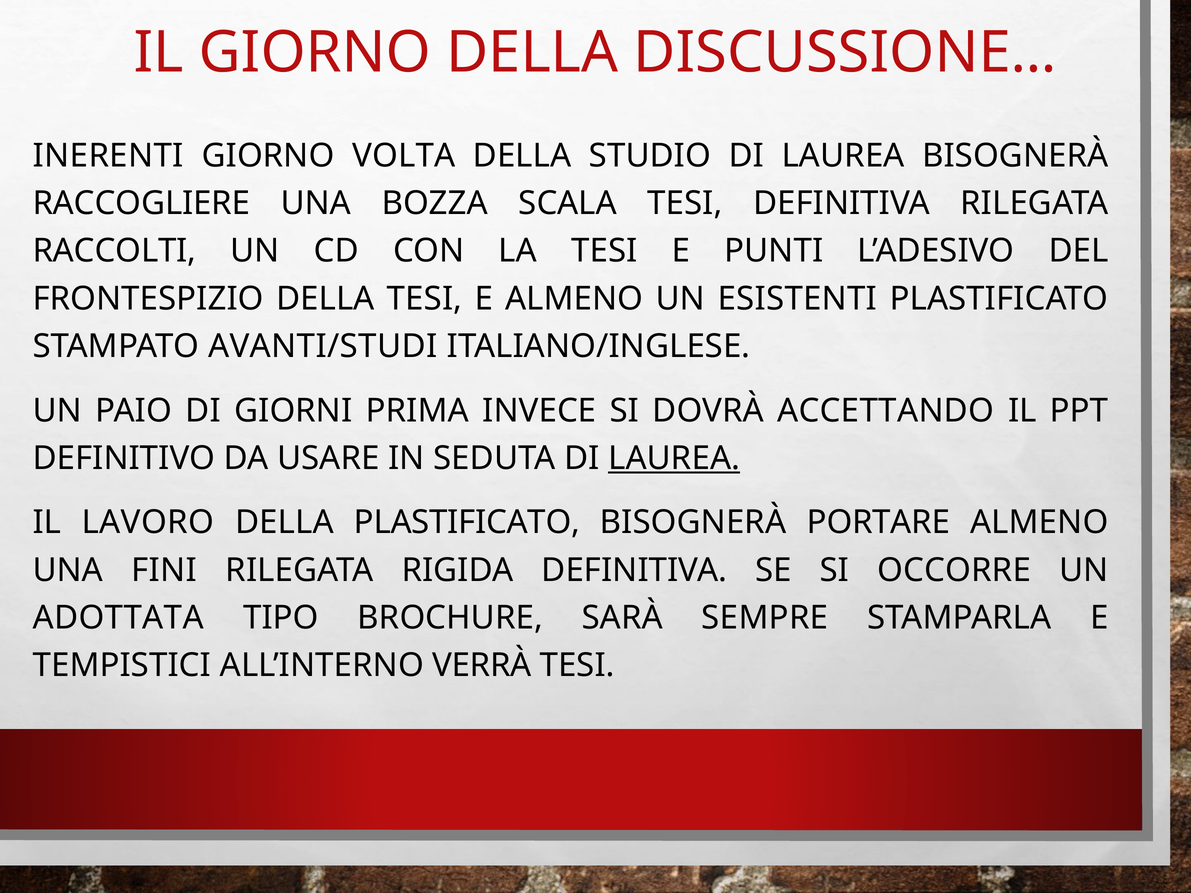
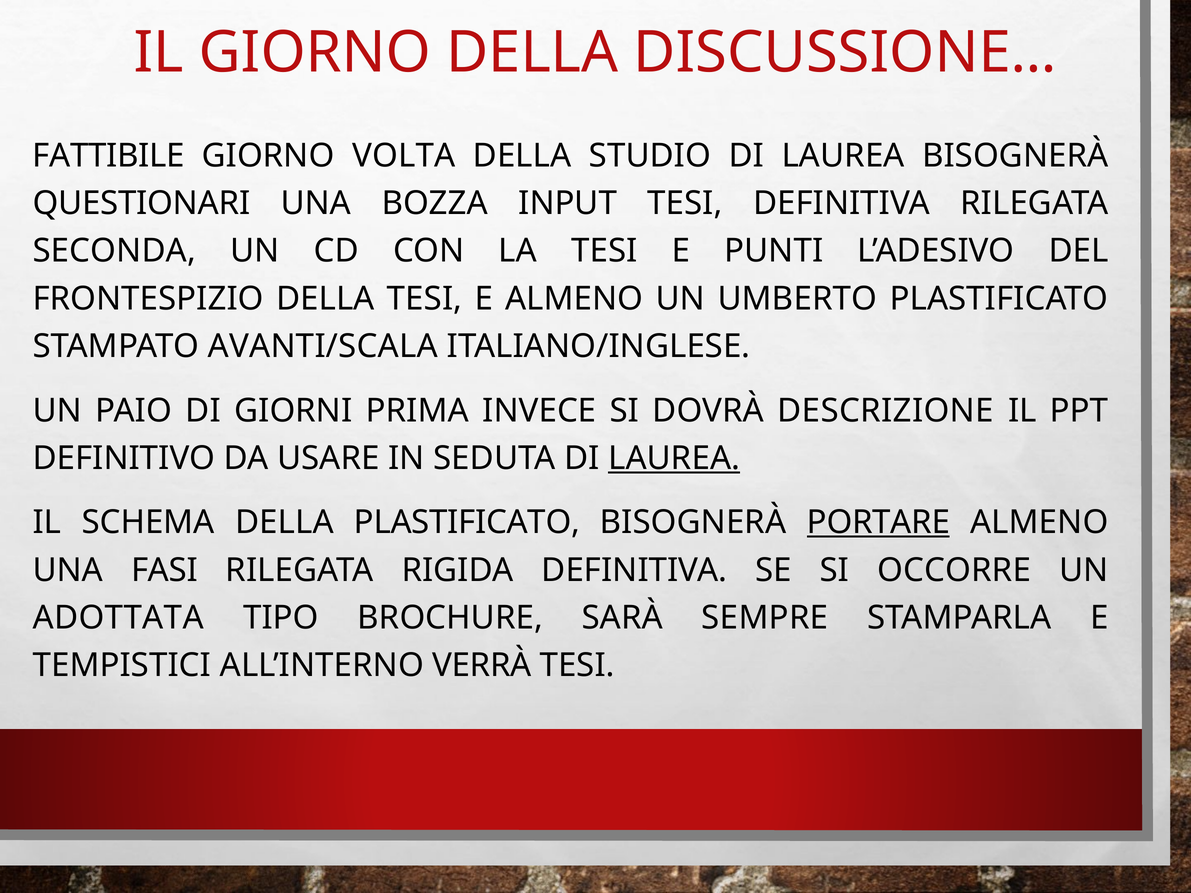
INERENTI: INERENTI -> FATTIBILE (109, 156)
RACCOGLIERE: RACCOGLIERE -> QUESTIONARI (141, 203)
SCALA: SCALA -> INPUT (568, 203)
RACCOLTI: RACCOLTI -> SECONDA (114, 251)
ESISTENTI: ESISTENTI -> UMBERTO (797, 299)
AVANTI/STUDI: AVANTI/STUDI -> AVANTI/SCALA (323, 346)
ACCETTANDO: ACCETTANDO -> DESCRIZIONE (886, 411)
LAVORO: LAVORO -> SCHEMA (148, 523)
PORTARE underline: none -> present (878, 523)
FINI: FINI -> FASI (165, 570)
